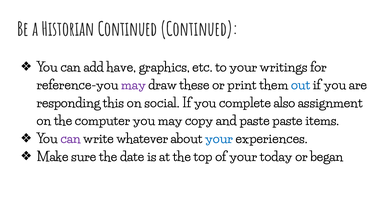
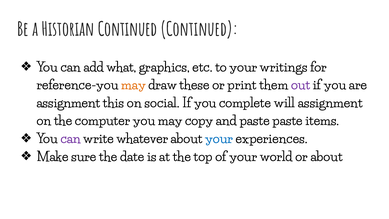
have: have -> what (121, 67)
may colour: purple -> orange (134, 85)
out colour: blue -> purple (301, 85)
responding: responding -> assignment (68, 103)
also: also -> will (284, 103)
today: today -> world (276, 157)
or began: began -> about (327, 157)
